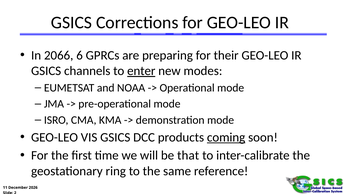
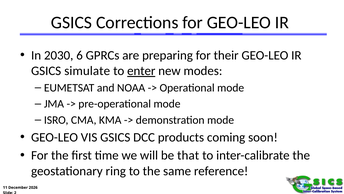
2066: 2066 -> 2030 (59, 55)
channels: channels -> simulate (87, 71)
coming underline: present -> none (226, 137)
